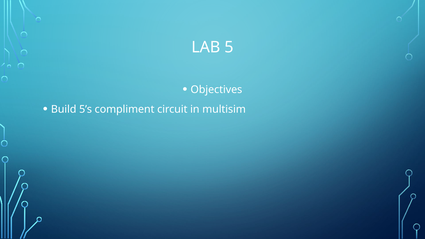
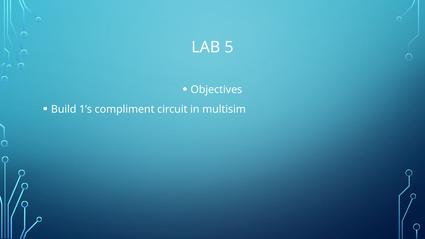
5’s: 5’s -> 1’s (86, 109)
